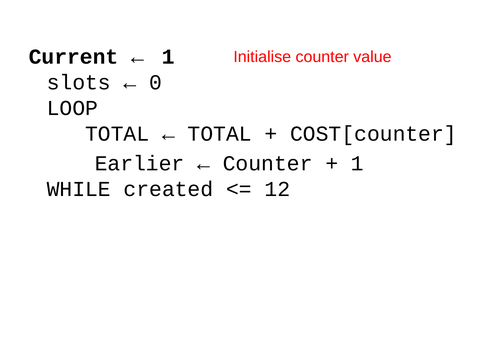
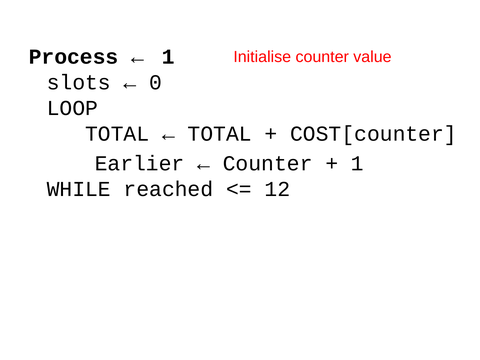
Current: Current -> Process (74, 57)
created: created -> reached (168, 189)
